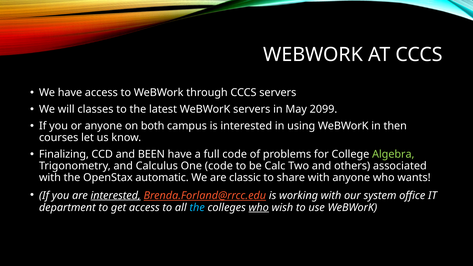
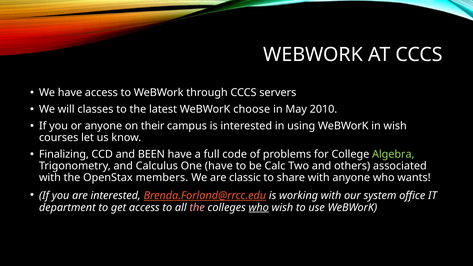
WeBWorK servers: servers -> choose (252, 109)
2099: 2099 -> 2010 (323, 109)
both: both -> their (153, 126)
in then: then -> wish (395, 126)
One code: code -> have (219, 166)
automatic: automatic -> members (162, 178)
interested underline: present -> none (116, 196)
the colour: light blue -> pink (197, 208)
